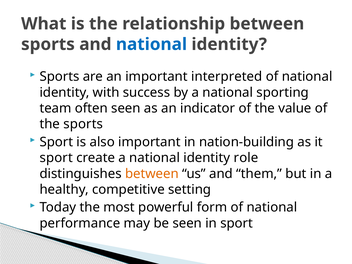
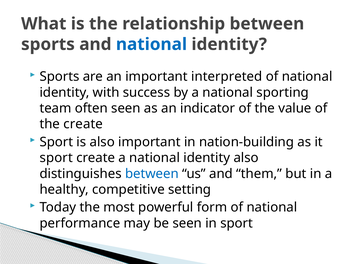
the sports: sports -> create (83, 124)
identity role: role -> also (246, 158)
between colour: orange -> blue (152, 174)
